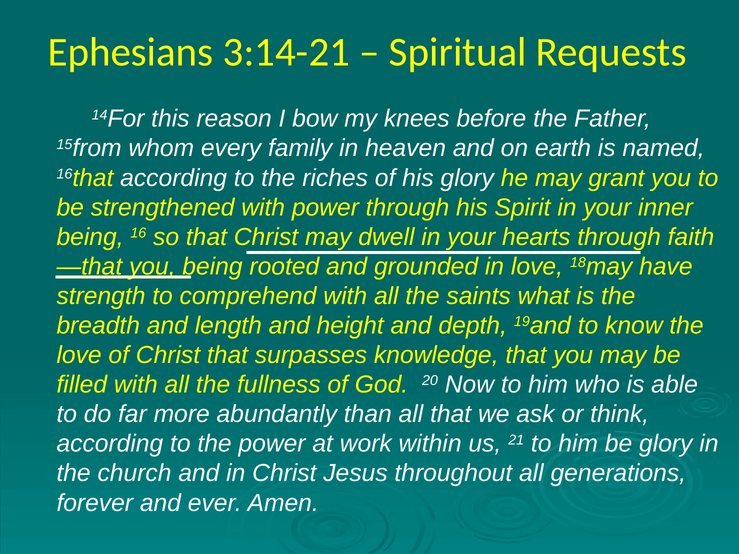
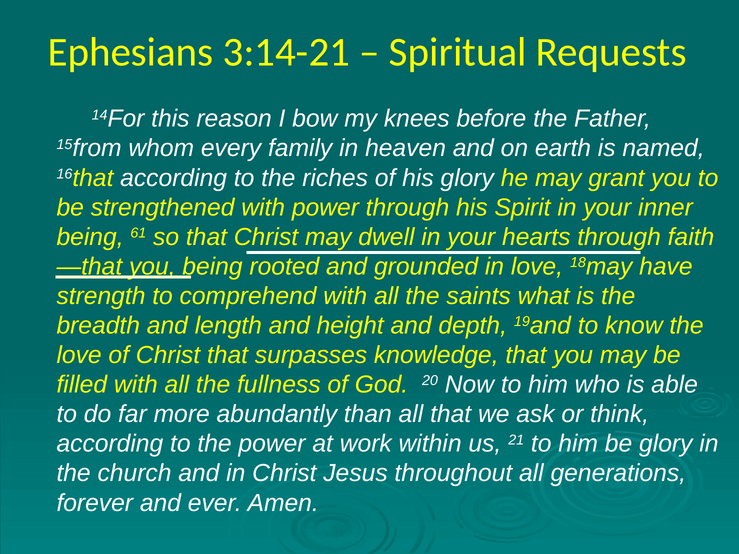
16: 16 -> 61 (138, 233)
